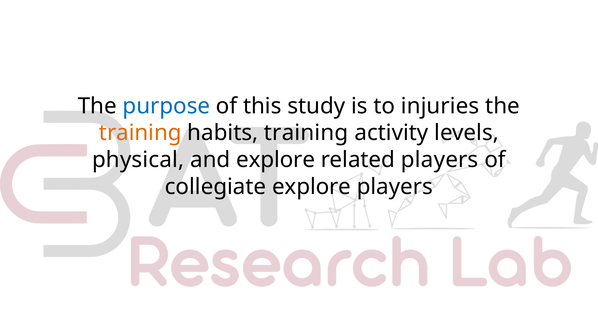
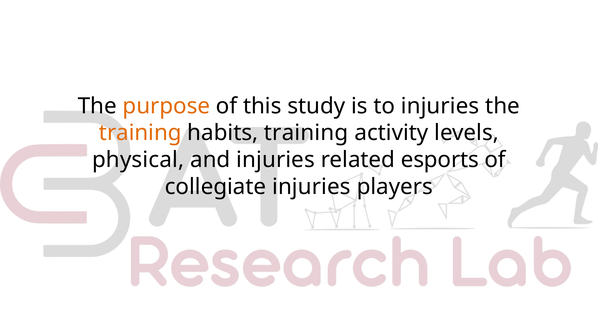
purpose colour: blue -> orange (166, 106)
and explore: explore -> injuries (276, 160)
related players: players -> esports (440, 160)
collegiate explore: explore -> injuries (311, 187)
